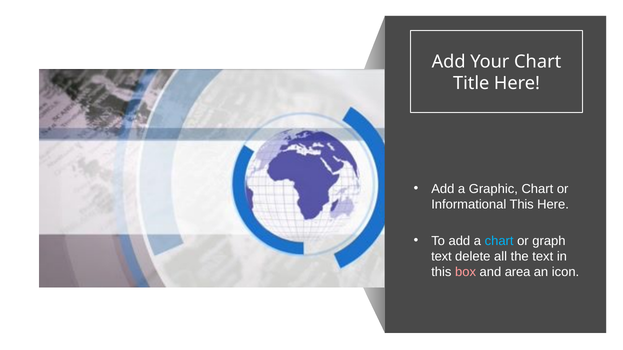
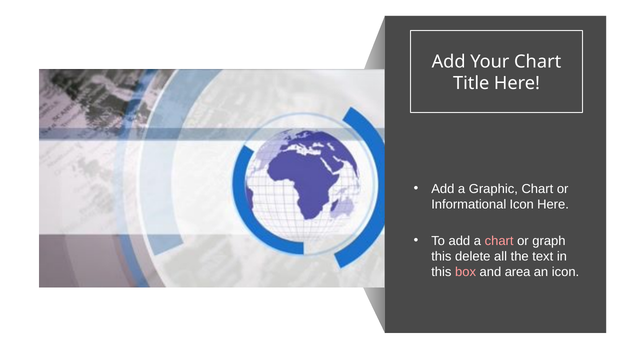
Informational This: This -> Icon (522, 205)
chart colour: light blue -> pink (499, 241)
text: text -> this (441, 257)
